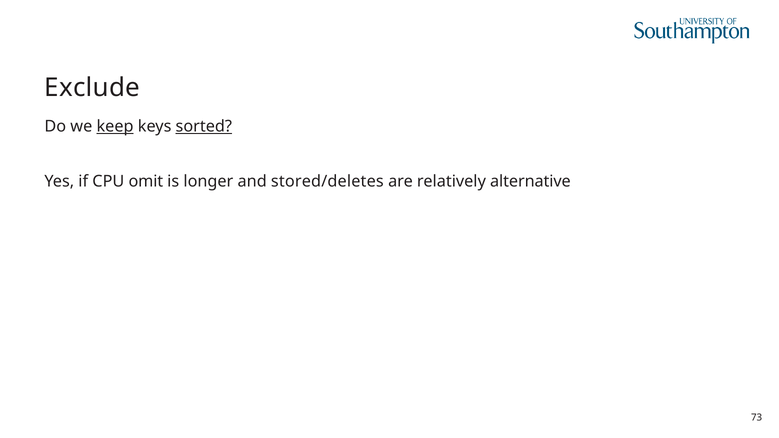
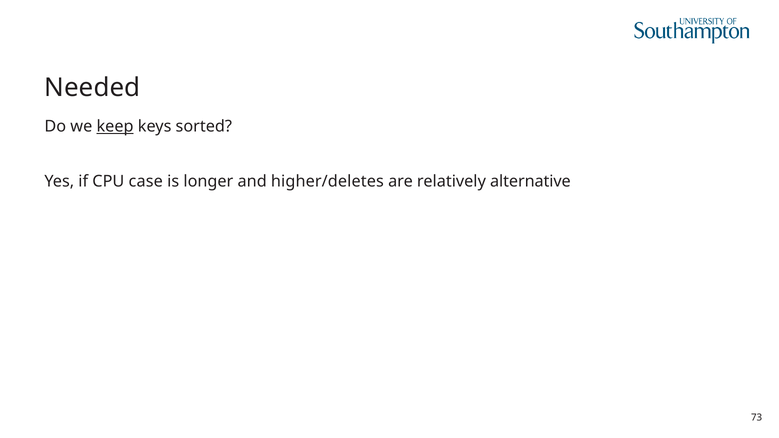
Exclude: Exclude -> Needed (92, 88)
sorted underline: present -> none (204, 126)
omit: omit -> case (146, 182)
stored/deletes: stored/deletes -> higher/deletes (327, 182)
